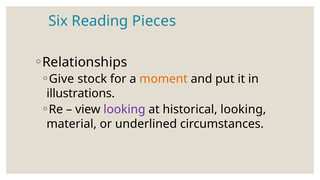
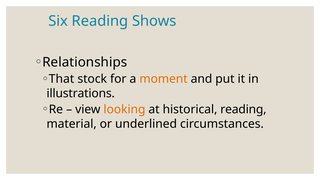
Pieces: Pieces -> Shows (154, 21)
Give: Give -> That (62, 79)
looking colour: purple -> orange (124, 109)
historical looking: looking -> reading (243, 109)
